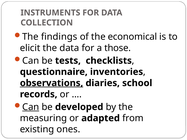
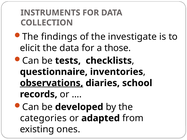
economical: economical -> investigate (132, 37)
Can underline: present -> none (31, 107)
measuring: measuring -> categories (43, 118)
